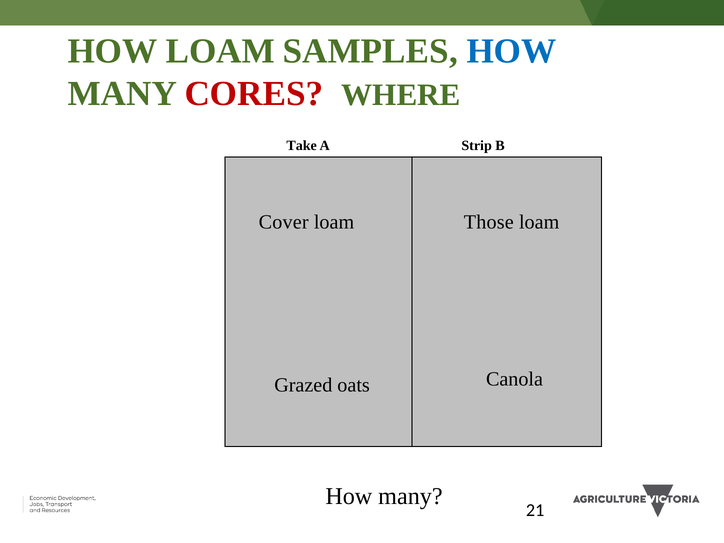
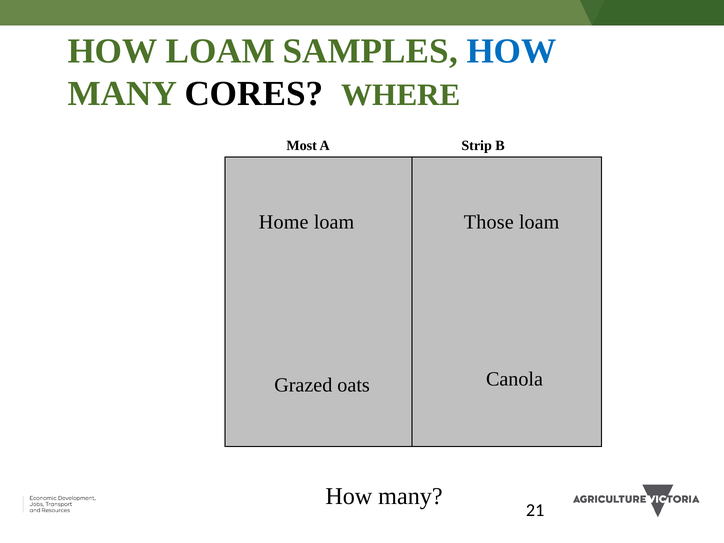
CORES colour: red -> black (254, 94)
Take: Take -> Most (302, 146)
Cover: Cover -> Home (284, 222)
